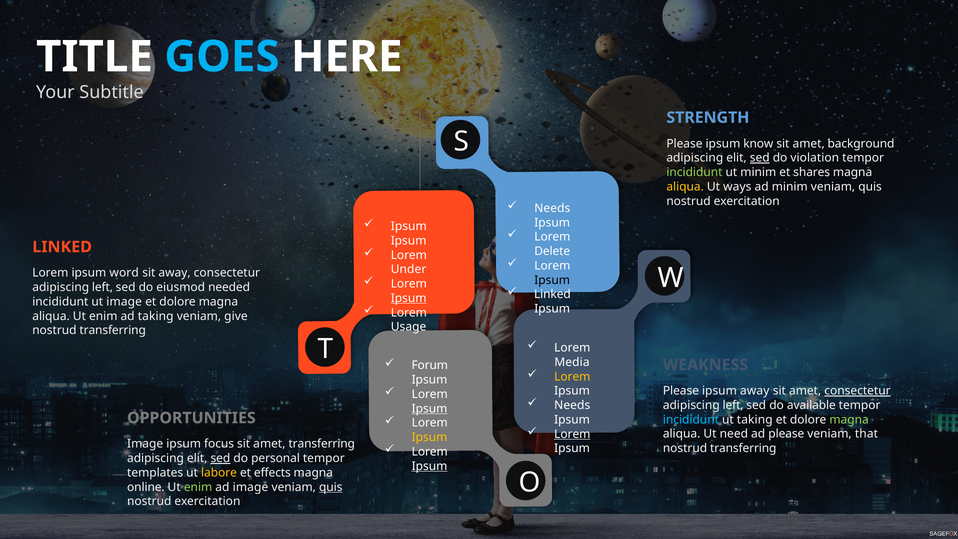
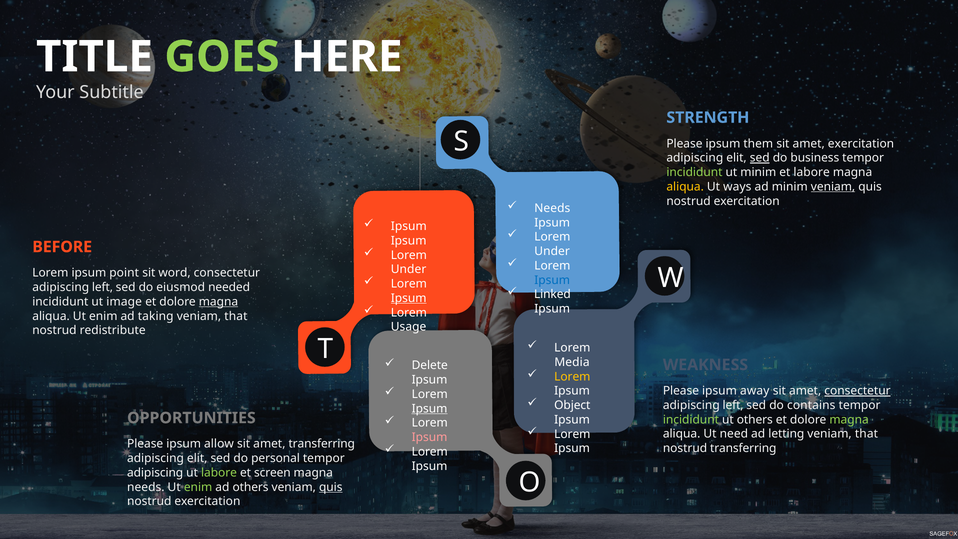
GOES colour: light blue -> light green (222, 57)
know: know -> them (758, 144)
amet background: background -> exercitation (861, 144)
violation: violation -> business (815, 158)
et shares: shares -> labore (812, 172)
veniam underline: none -> present (833, 187)
LINKED: LINKED -> BEFORE (62, 247)
Delete: Delete -> Under (552, 251)
word: word -> point (124, 273)
sit away: away -> word (175, 273)
Ipsum colour: black -> blue (552, 280)
magna underline: none -> present (218, 302)
give: give -> that (236, 316)
transferring: transferring -> redistribute (113, 330)
Forum: Forum -> Delete (430, 365)
Needs: Needs -> Object (572, 405)
available: available -> contains (811, 405)
incididunt colour: light blue -> light green (691, 420)
ut taking: taking -> others (755, 420)
Lorem underline: present -> none (572, 434)
ad please: please -> letting (786, 434)
Ipsum colour: yellow -> pink (430, 437)
Image: Image -> Please (145, 444)
focus: focus -> allow (219, 444)
sed underline: present -> none (220, 458)
Ipsum underline: present -> none (430, 466)
templates: templates -> adipiscing (155, 473)
labore colour: yellow -> light green (219, 473)
effects: effects -> screen (272, 473)
online: online -> needs (146, 487)
ad image: image -> others (251, 487)
